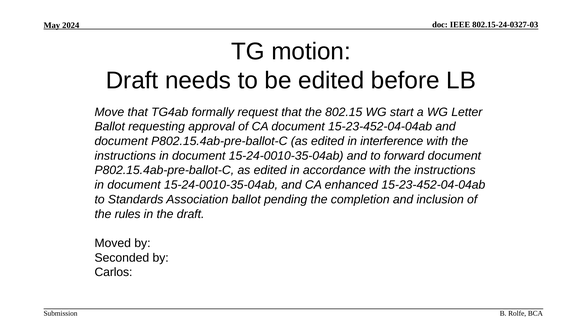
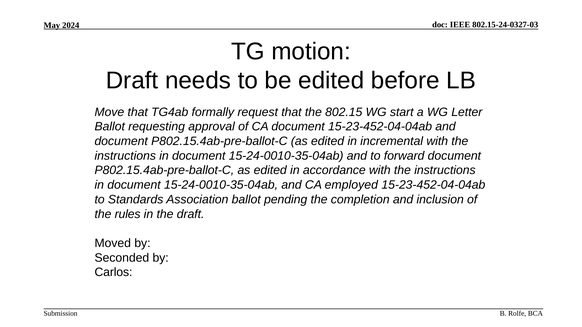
interference: interference -> incremental (392, 141)
enhanced: enhanced -> employed (351, 185)
